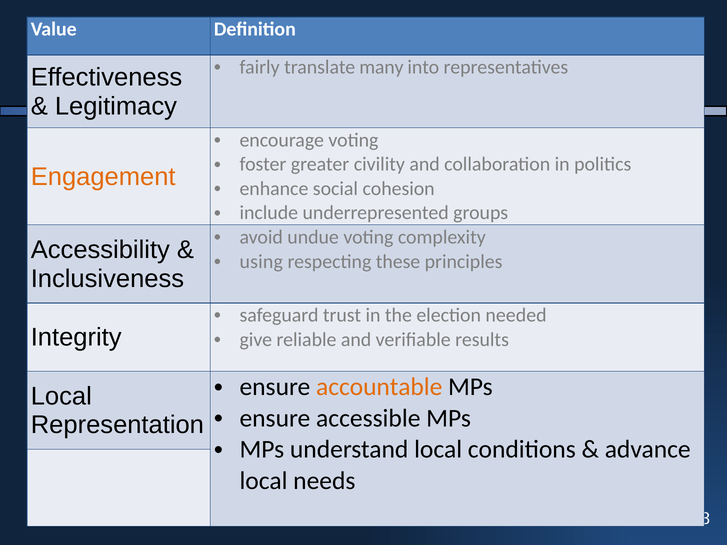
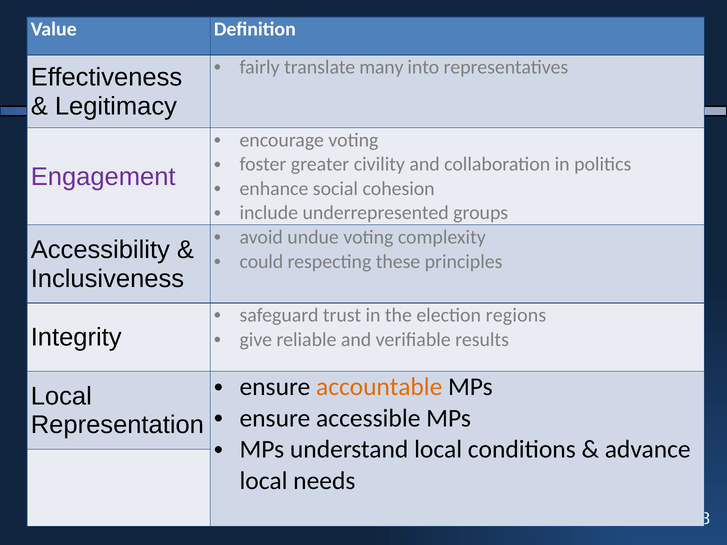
Engagement colour: orange -> purple (103, 177)
using: using -> could (261, 262)
needed: needed -> regions (516, 315)
